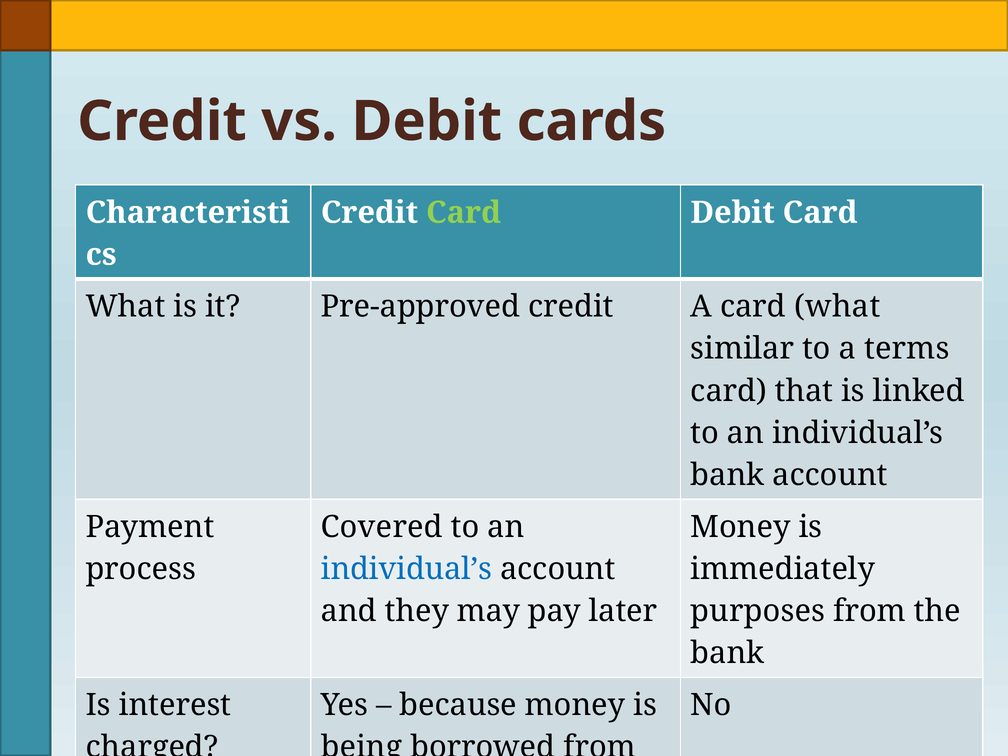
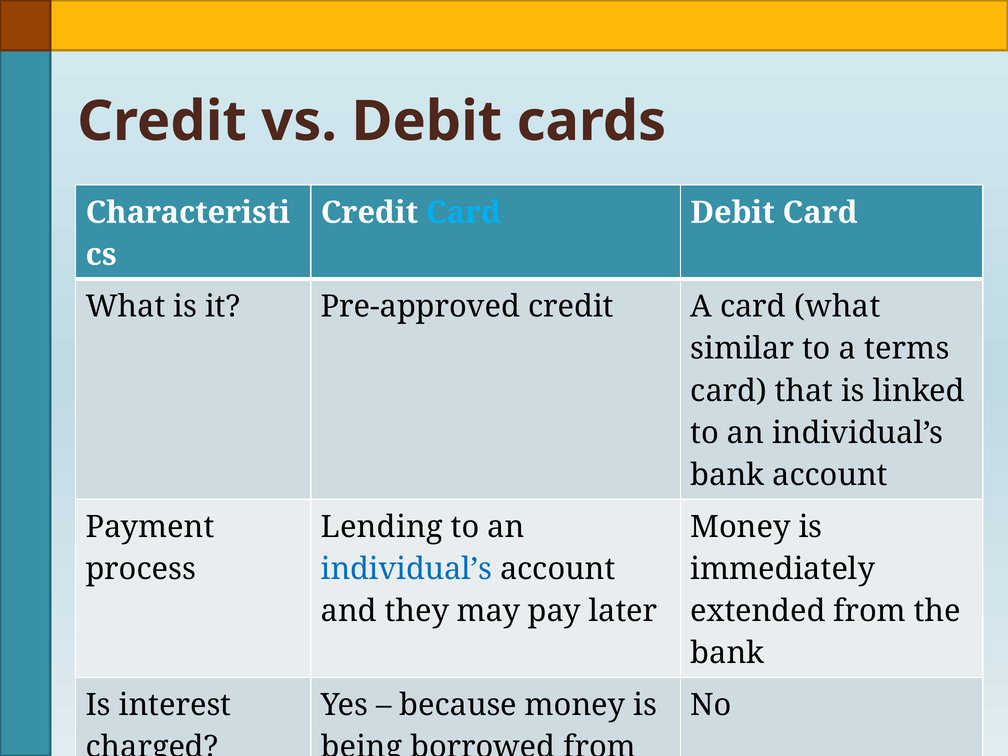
Card colour: light green -> light blue (464, 213)
Covered: Covered -> Lending (382, 527)
purposes: purposes -> extended (758, 611)
